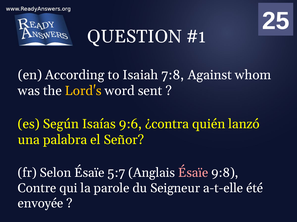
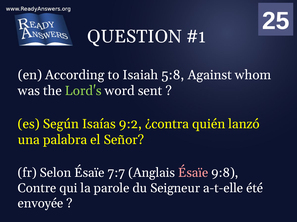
7:8: 7:8 -> 5:8 (173, 75)
Lord's colour: yellow -> light green (83, 91)
9:6: 9:6 -> 9:2 (130, 124)
5:7: 5:7 -> 7:7 (116, 173)
